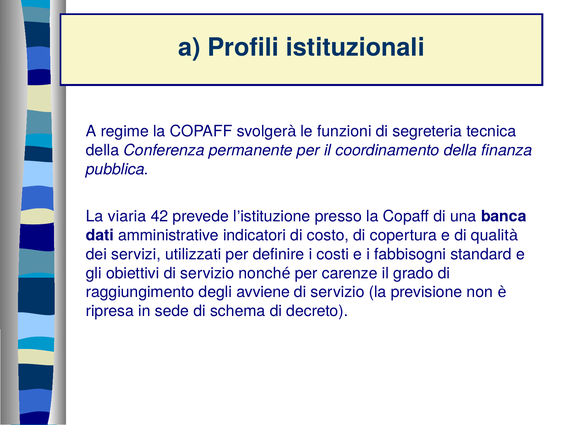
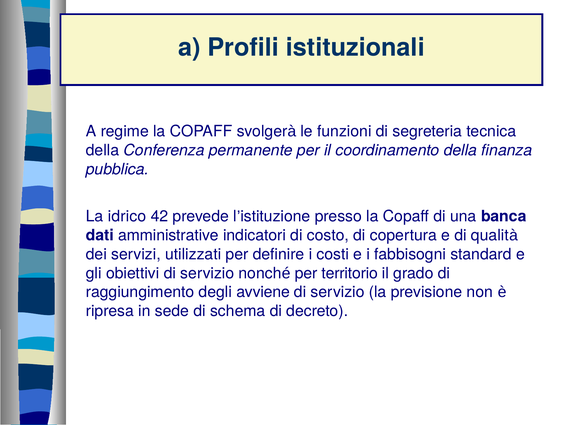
viaria: viaria -> idrico (127, 217)
carenze: carenze -> territorio (350, 273)
